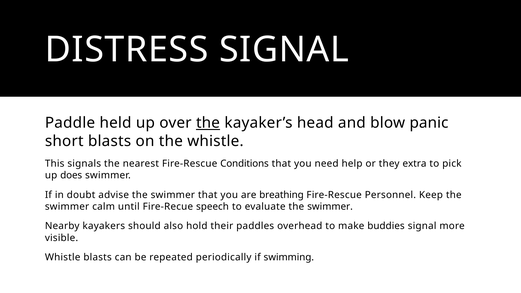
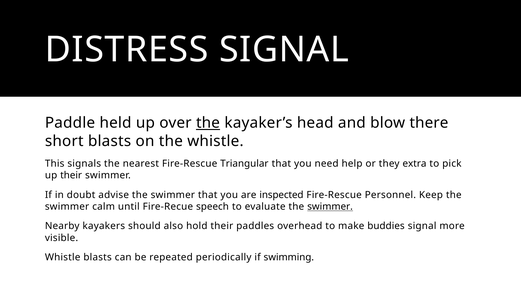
panic: panic -> there (429, 123)
Conditions: Conditions -> Triangular (244, 164)
up does: does -> their (71, 175)
breathing: breathing -> inspected (281, 195)
swimmer underline: none -> present (330, 207)
